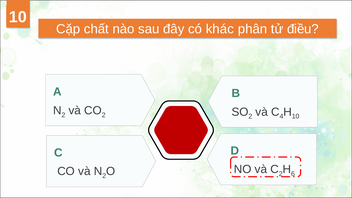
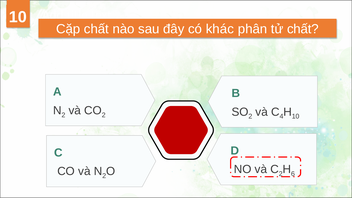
tử điều: điều -> chất (303, 29)
